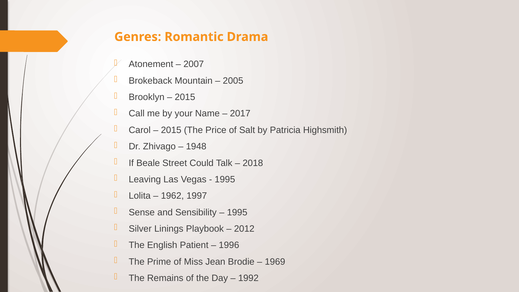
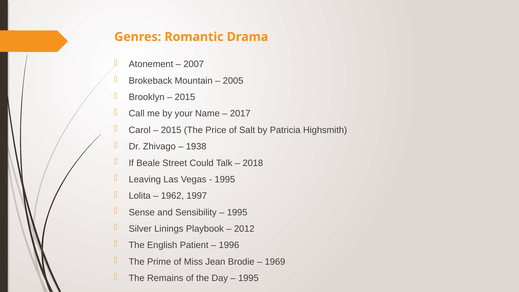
1948: 1948 -> 1938 (196, 146)
1992: 1992 -> 1995 (248, 278)
